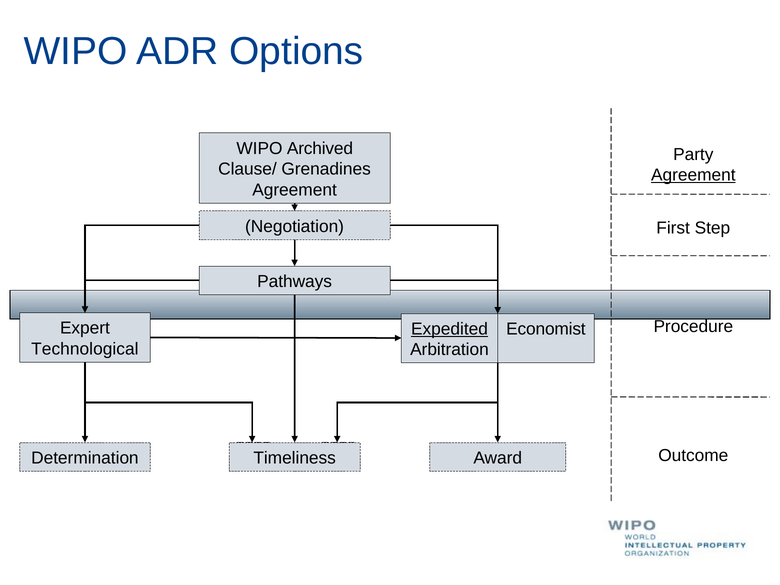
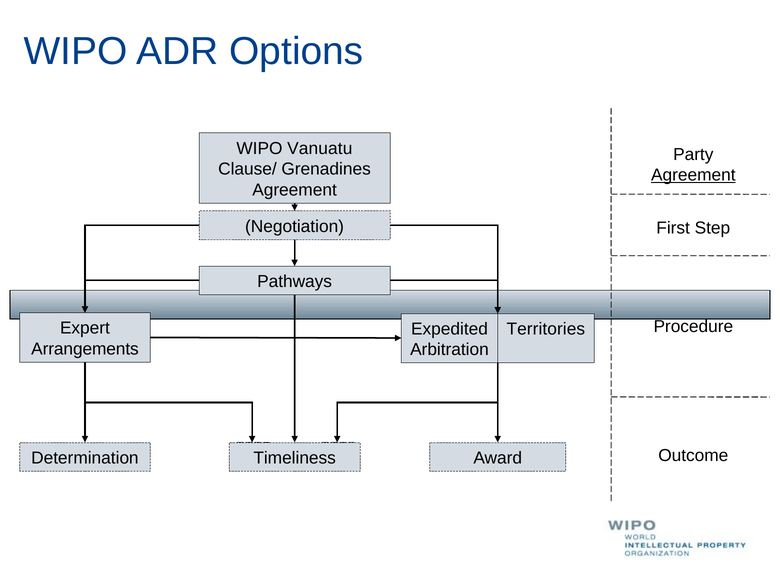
Archived: Archived -> Vanuatu (320, 148)
Expedited underline: present -> none (449, 329)
Economist: Economist -> Territories (546, 329)
Technological: Technological -> Arrangements (85, 349)
